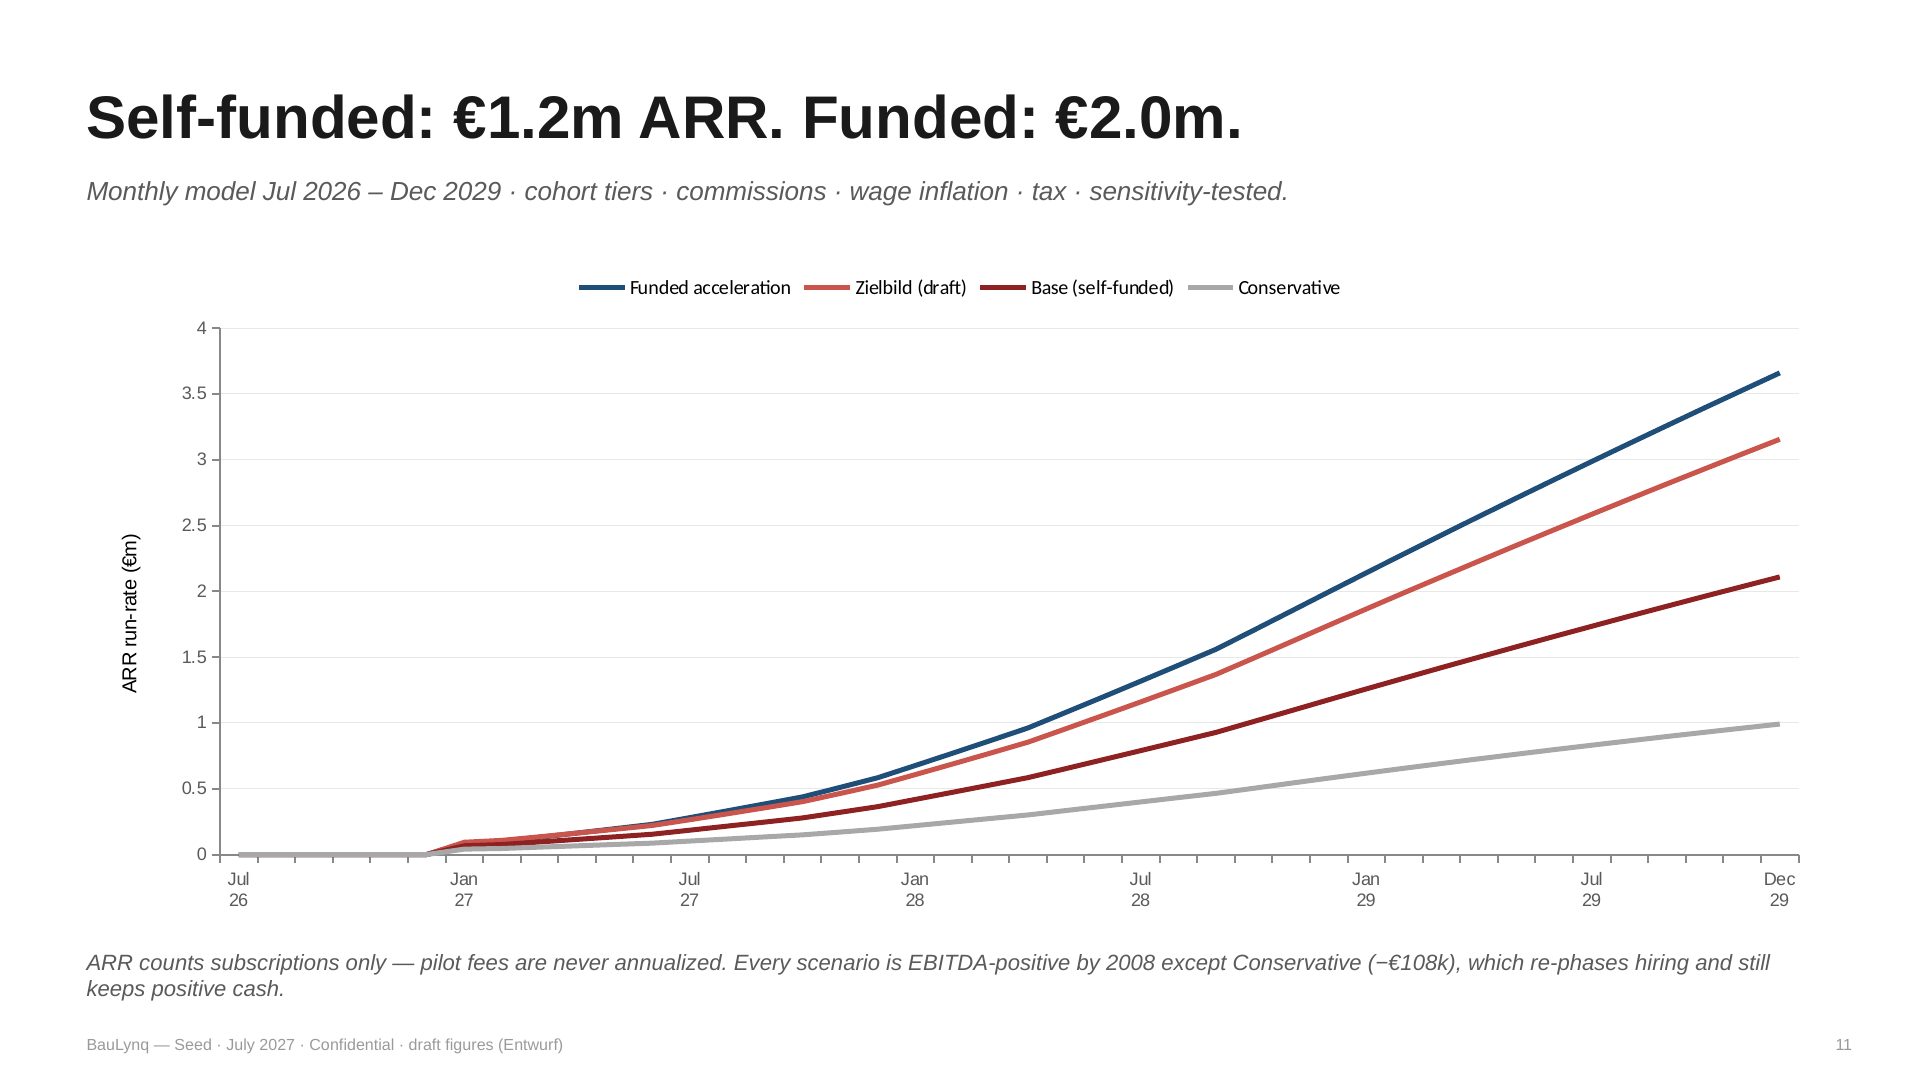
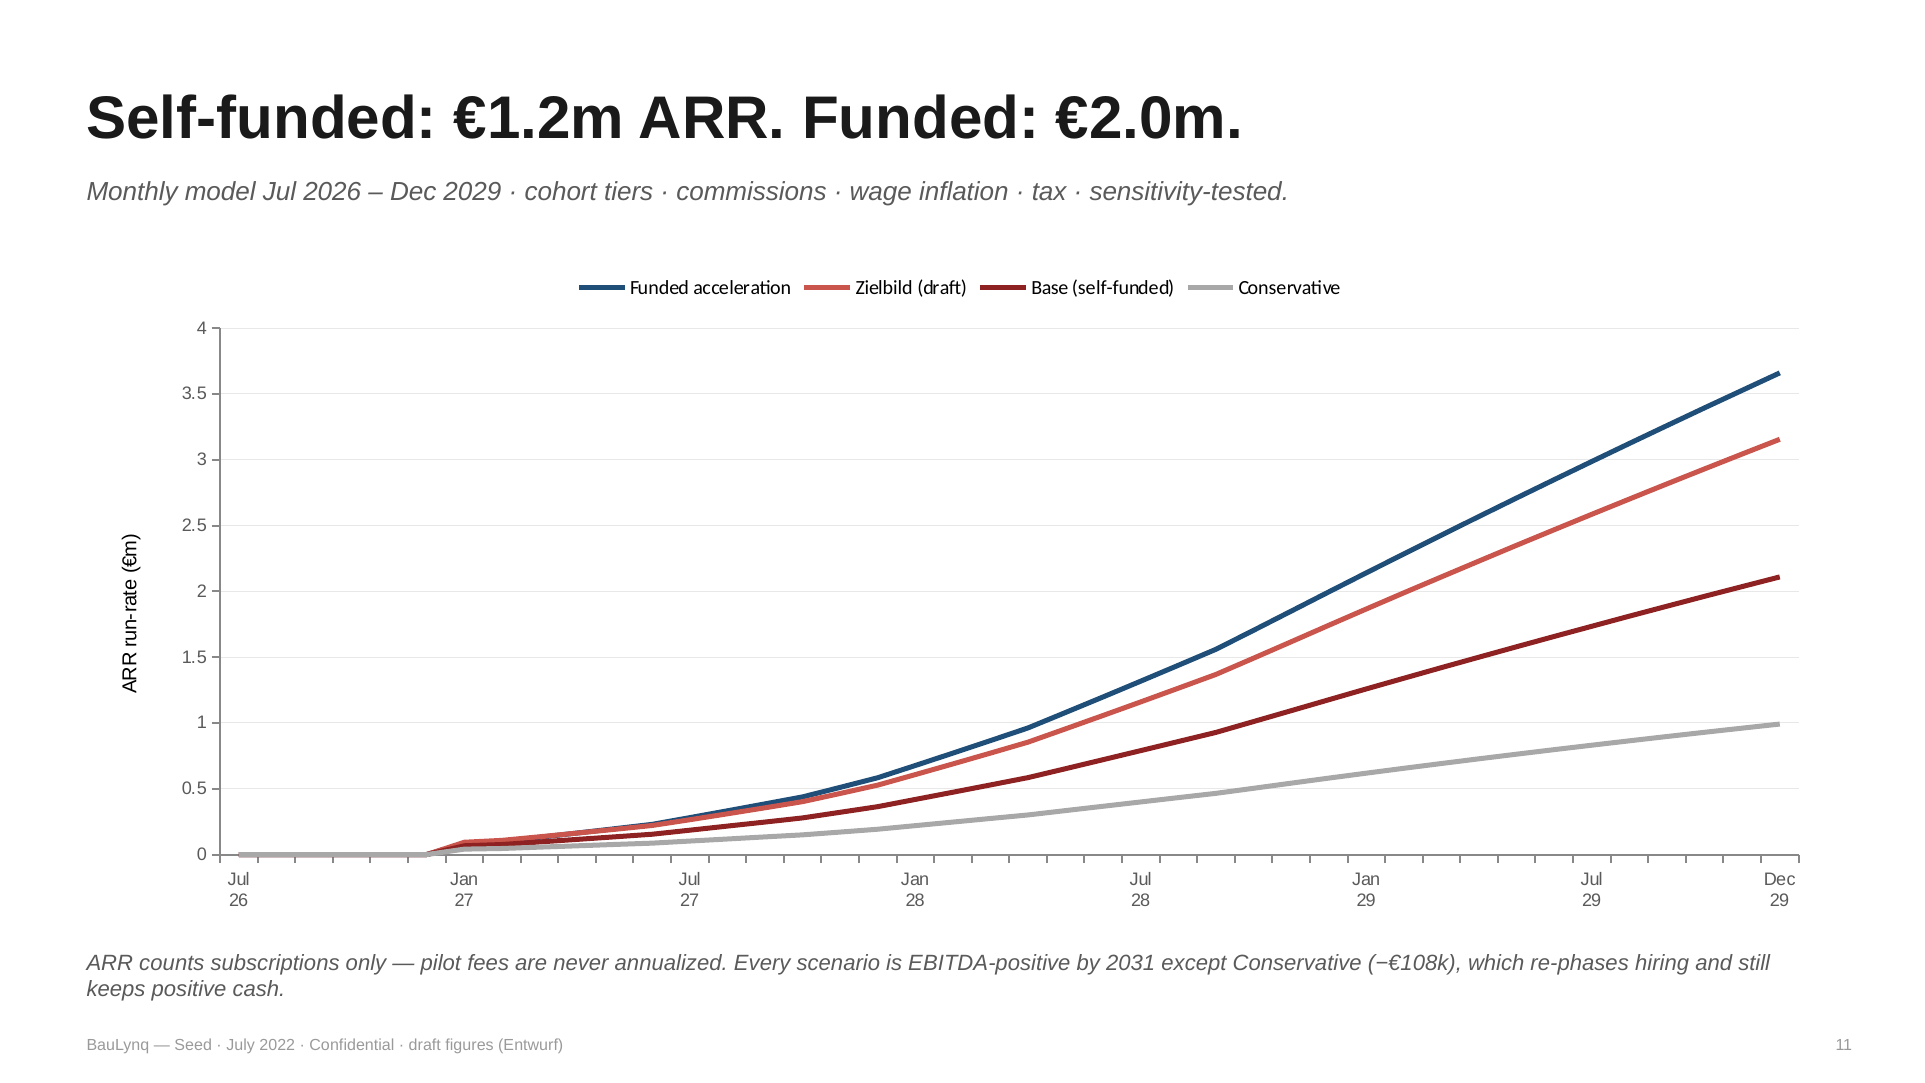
2008: 2008 -> 2031 (1131, 963)
2027: 2027 -> 2022 (277, 1045)
